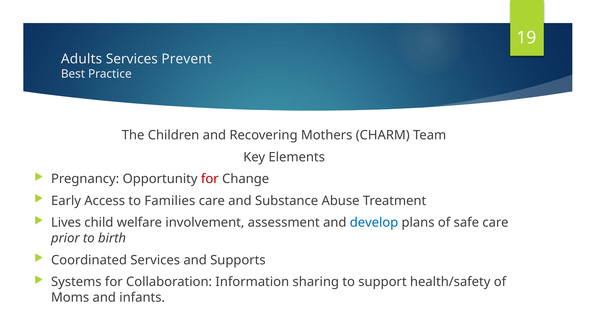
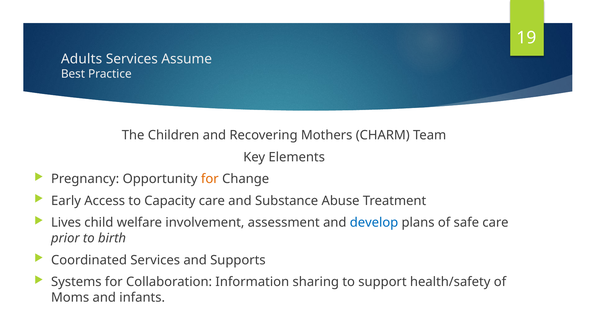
Prevent: Prevent -> Assume (187, 59)
for colour: red -> orange (210, 179)
Families: Families -> Capacity (170, 201)
